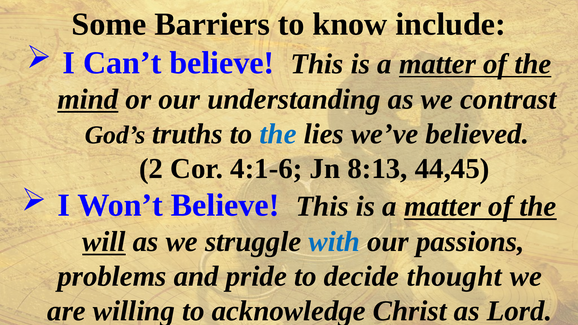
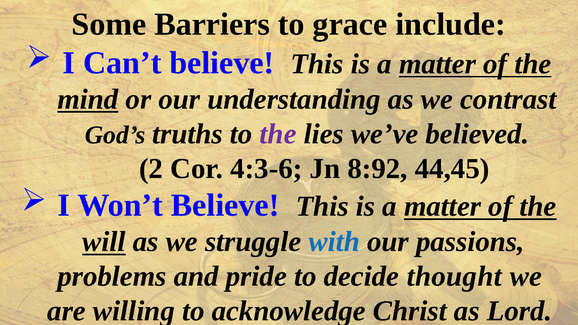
know: know -> grace (350, 24)
the colour: blue -> purple (278, 134)
4:1-6: 4:1-6 -> 4:3-6 (266, 169)
8:13: 8:13 -> 8:92 (377, 169)
